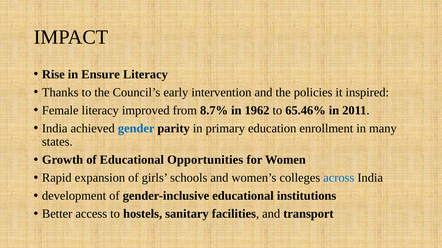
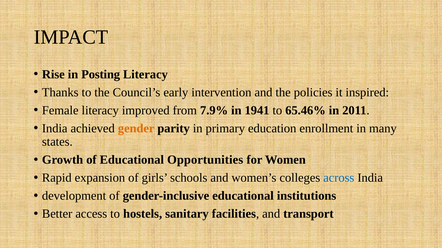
Ensure: Ensure -> Posting (101, 74)
8.7%: 8.7% -> 7.9% (214, 111)
1962: 1962 -> 1941 (257, 111)
gender colour: blue -> orange (136, 129)
